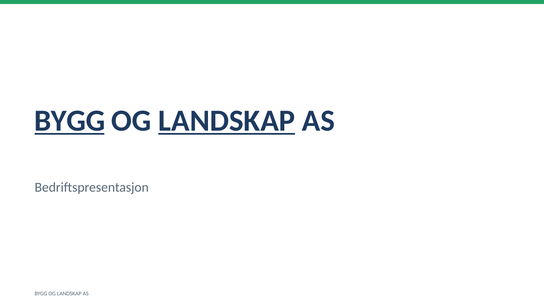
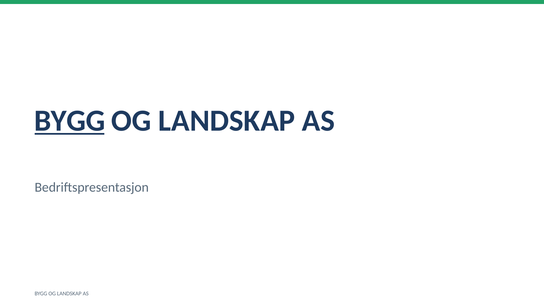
LANDSKAP underline: present -> none (227, 121)
